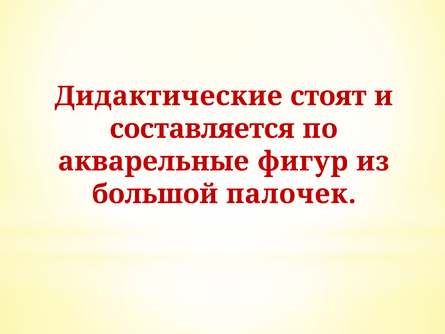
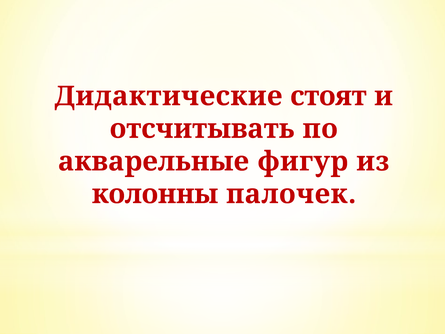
составляется: составляется -> отсчитывать (202, 129)
большой: большой -> колонны (155, 194)
